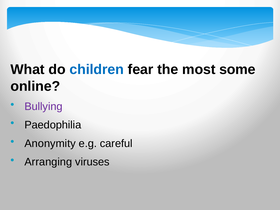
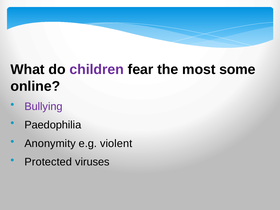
children colour: blue -> purple (97, 69)
careful: careful -> violent (116, 143)
Arranging: Arranging -> Protected (48, 162)
